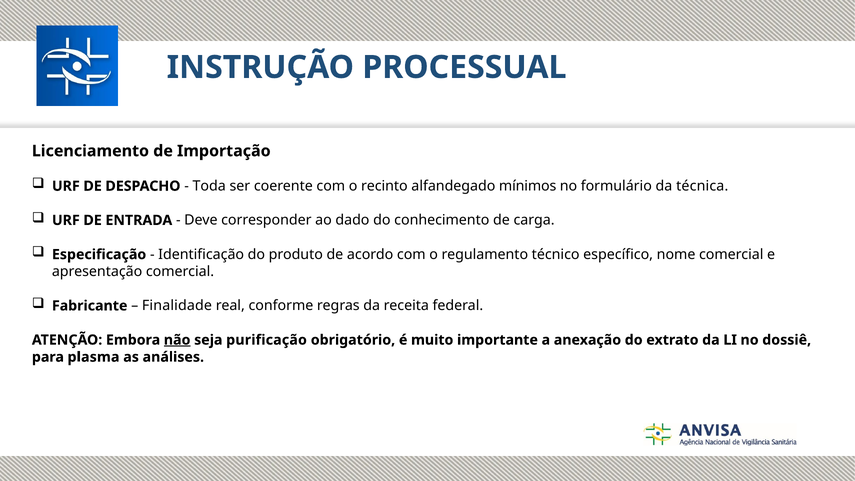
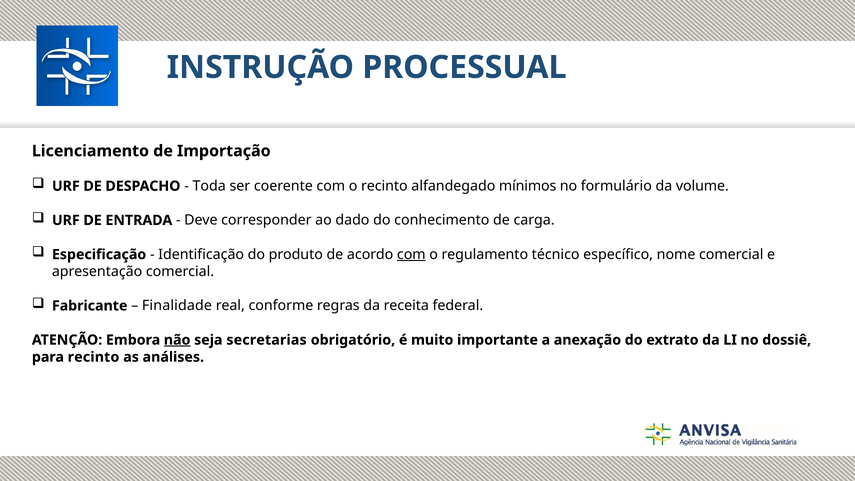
técnica: técnica -> volume (702, 186)
com underline: none -> present (411, 254)
purificação: purificação -> secretarias (267, 340)
para plasma: plasma -> recinto (93, 357)
